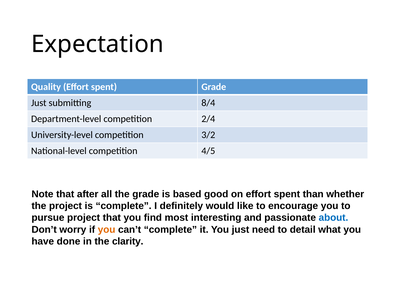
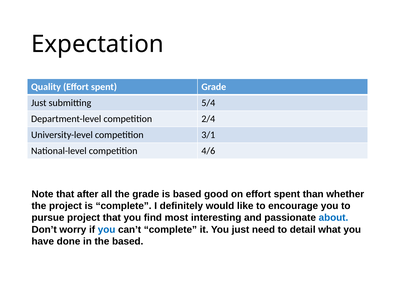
8/4: 8/4 -> 5/4 (208, 103)
3/2: 3/2 -> 3/1 (208, 135)
4/5: 4/5 -> 4/6 (208, 151)
you colour: orange -> blue (107, 230)
the clarity: clarity -> based (128, 242)
